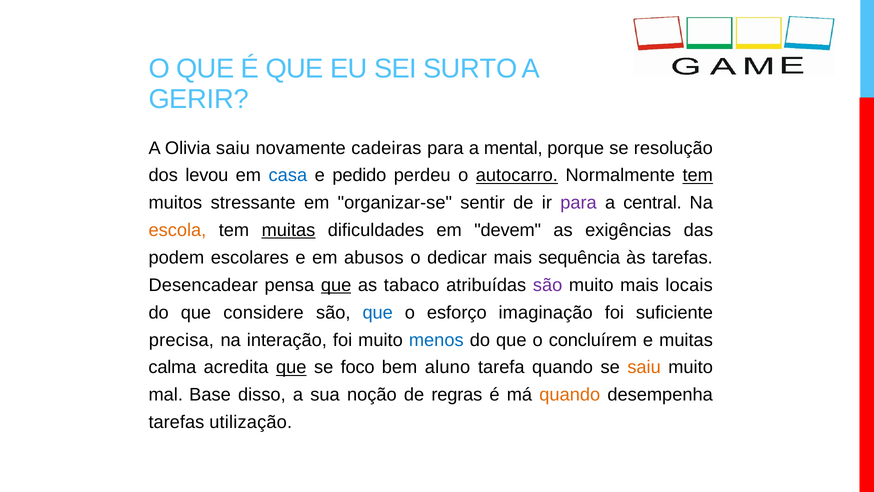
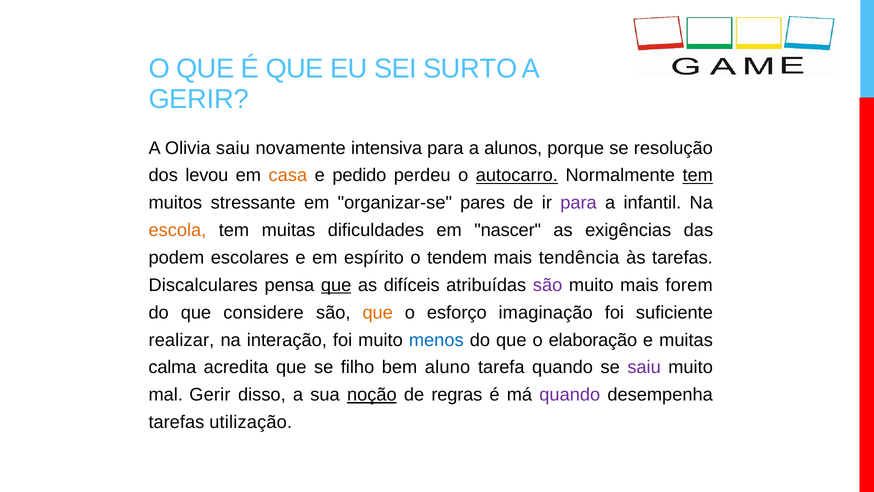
cadeiras: cadeiras -> intensiva (387, 148)
mental: mental -> alunos (513, 148)
casa colour: blue -> orange (288, 175)
sentir: sentir -> pares (483, 203)
central: central -> infantil (652, 203)
muitas underline: present -> none (288, 230)
devem: devem -> nascer (508, 230)
abusos: abusos -> espírito (374, 258)
dedicar: dedicar -> tendem (457, 258)
sequência: sequência -> tendência (579, 258)
Desencadear: Desencadear -> Discalculares (203, 285)
tabaco: tabaco -> difíceis (412, 285)
locais: locais -> forem (689, 285)
que colour: blue -> orange (378, 312)
precisa: precisa -> realizar (181, 340)
concluírem: concluírem -> elaboração (593, 340)
que underline: present -> none (291, 367)
foco: foco -> filho (358, 367)
saiu colour: orange -> purple (644, 367)
mal Base: Base -> Gerir (210, 395)
noção underline: none -> present (372, 395)
quando colour: orange -> purple (570, 395)
